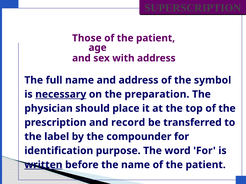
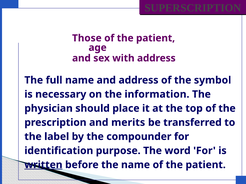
necessary underline: present -> none (61, 95)
preparation: preparation -> information (157, 95)
record: record -> merits (128, 123)
